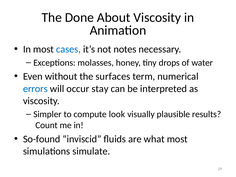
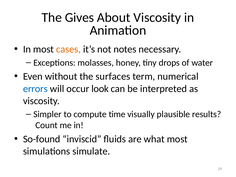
Done: Done -> Gives (79, 17)
cases colour: blue -> orange (68, 49)
stay: stay -> look (100, 89)
look: look -> time (117, 114)
